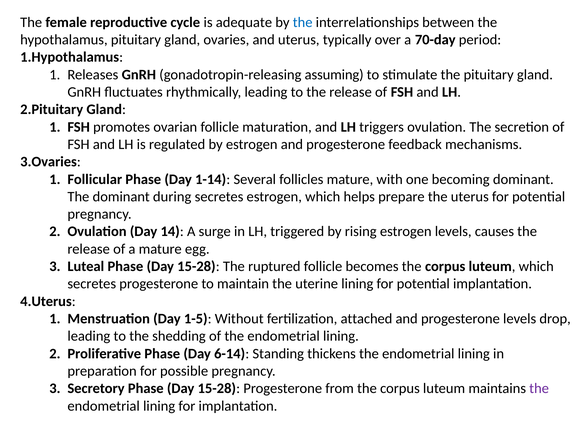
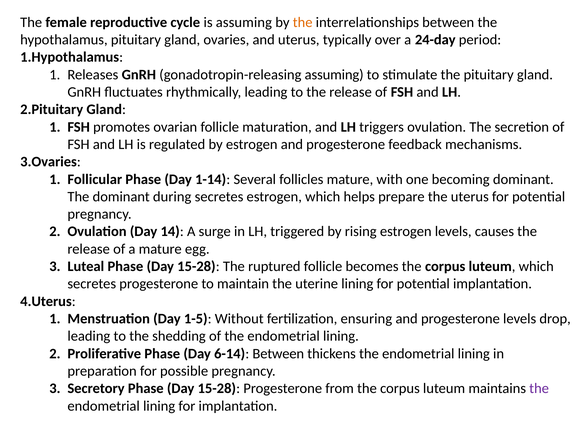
is adequate: adequate -> assuming (244, 22)
the colour: blue -> orange (303, 22)
70-day: 70-day -> 24-day (435, 40)
attached: attached -> ensuring (366, 319)
6-14 Standing: Standing -> Between (278, 353)
